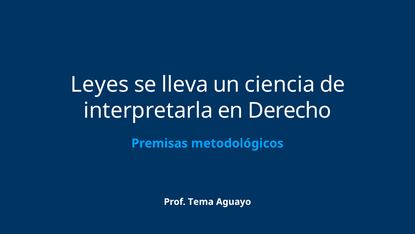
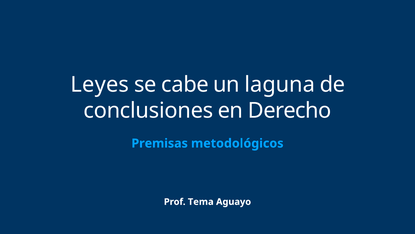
lleva: lleva -> cabe (185, 84)
ciencia: ciencia -> laguna (280, 84)
interpretarla: interpretarla -> conclusiones (148, 111)
